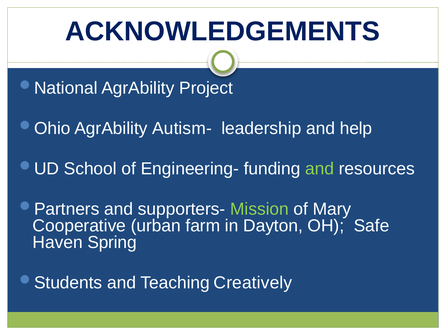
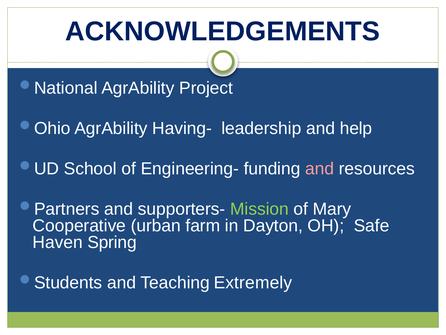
Autism-: Autism- -> Having- (182, 128)
and colour: light green -> pink (320, 168)
Creatively: Creatively -> Extremely (253, 282)
